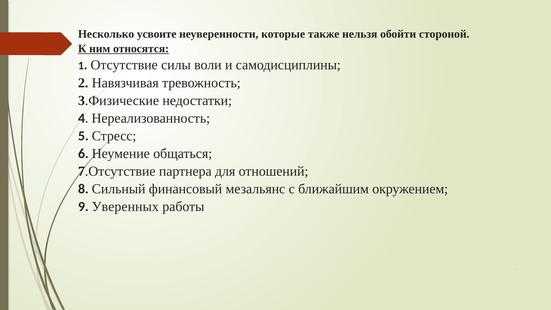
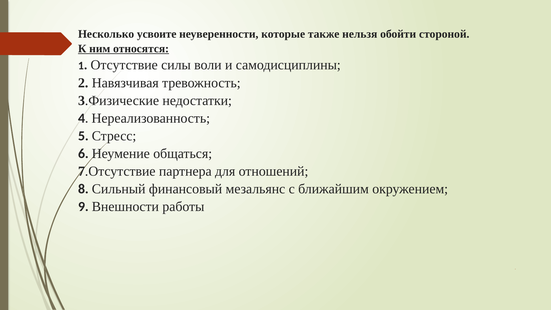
Уверенных: Уверенных -> Внешности (125, 207)
